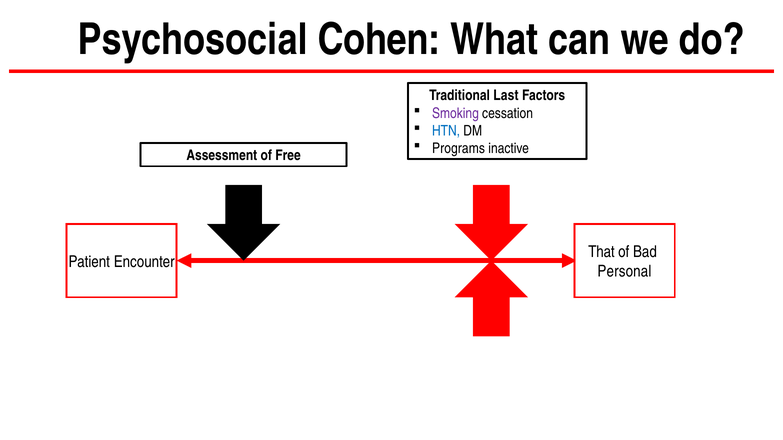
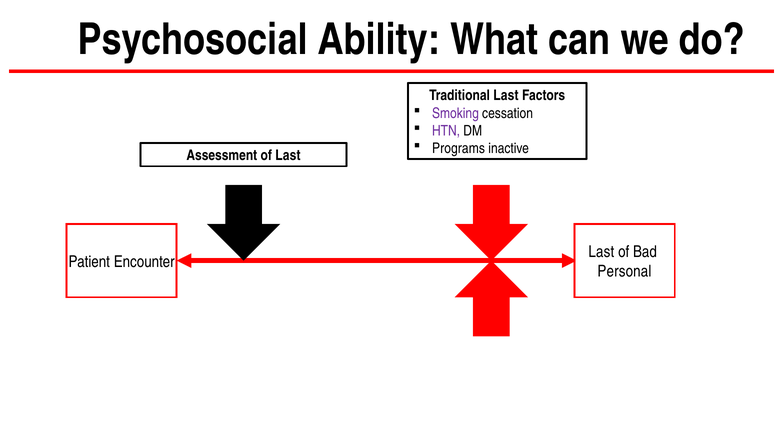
Cohen: Cohen -> Ability (379, 40)
HTN colour: blue -> purple (446, 131)
of Free: Free -> Last (288, 156)
That: That -> Last (601, 252)
